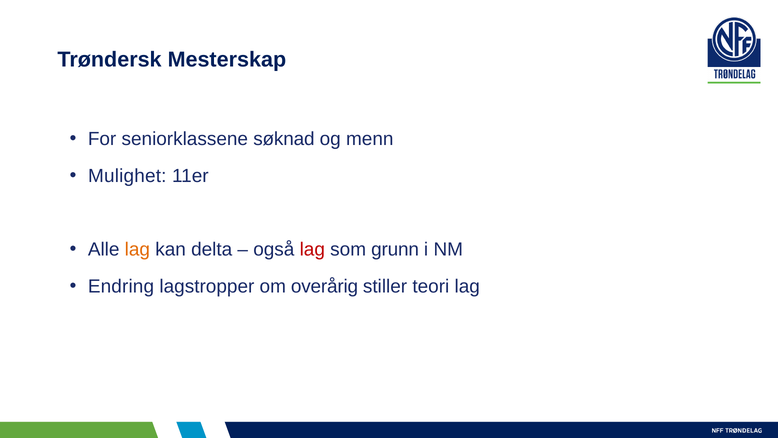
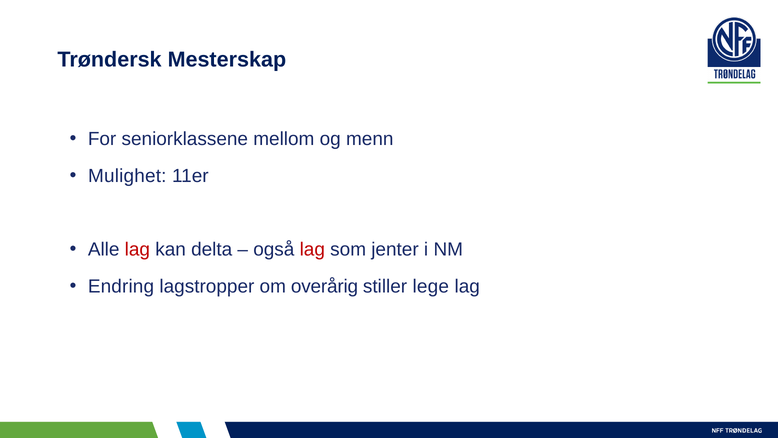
søknad: søknad -> mellom (284, 139)
lag colour: orange -> red (137, 249)
grunn: grunn -> jenter (395, 249)
teori: teori -> lege (431, 286)
